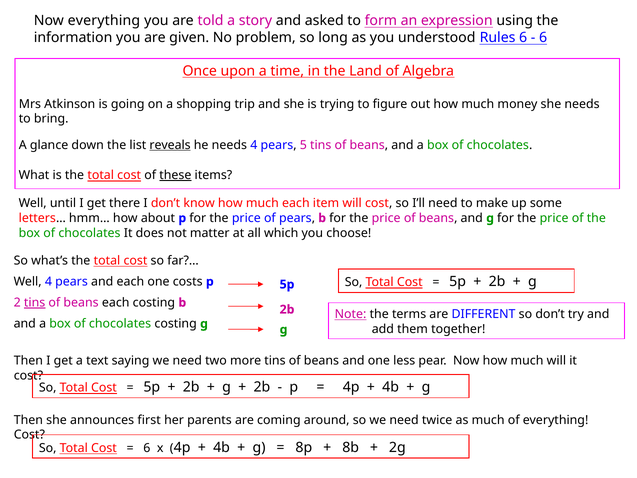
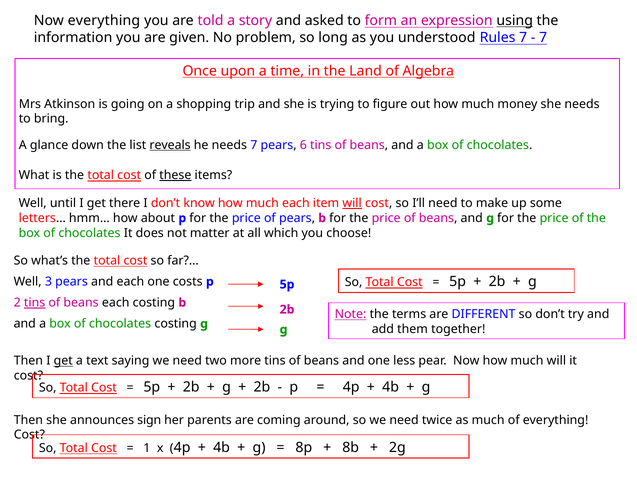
using underline: none -> present (515, 21)
Rules 6: 6 -> 7 (523, 38)
6: 6 -> 7 (543, 38)
needs 4: 4 -> 7 (254, 145)
5: 5 -> 6 (303, 145)
will underline: none -> present (352, 203)
Well 4: 4 -> 3 (48, 281)
get underline: none -> present (63, 361)
first: first -> sign (149, 420)
6: 6 -> 1 (147, 448)
